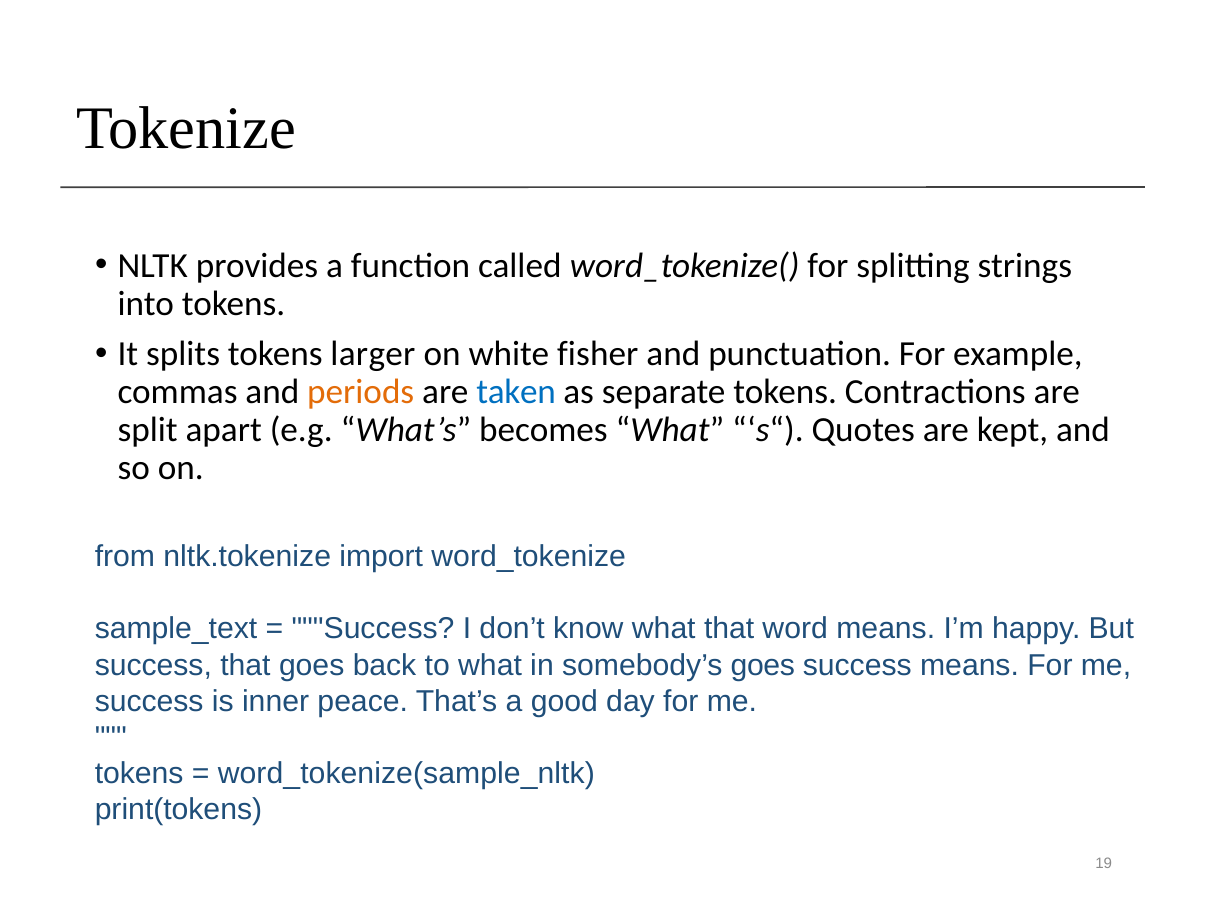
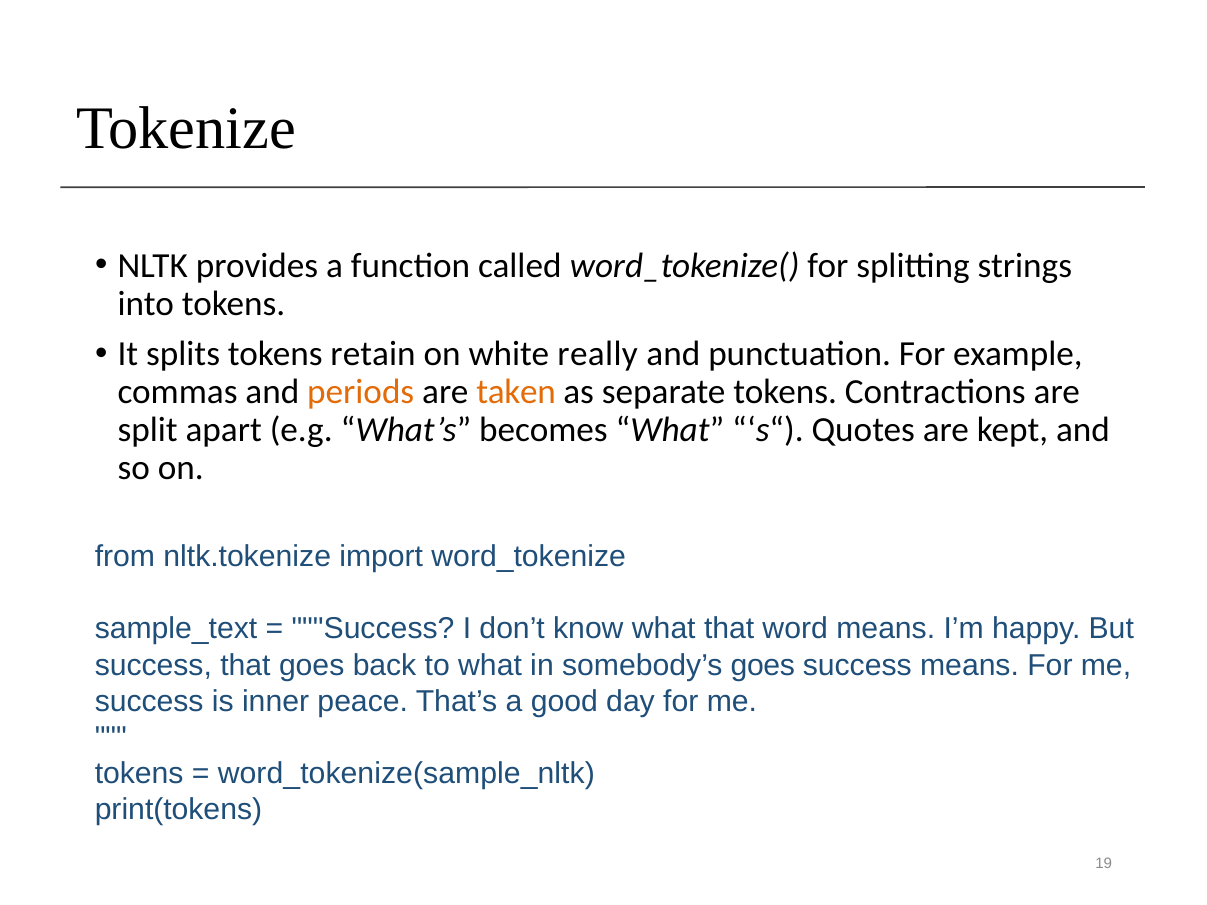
larger: larger -> retain (373, 354)
fisher: fisher -> really (598, 354)
taken colour: blue -> orange (516, 392)
